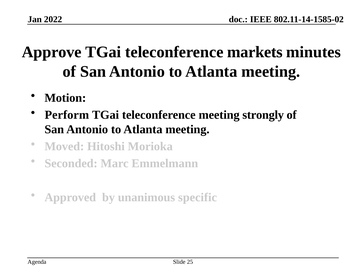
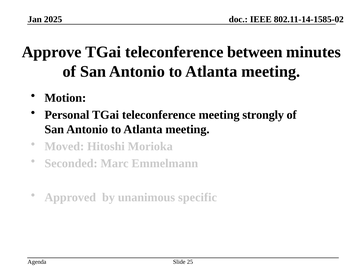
2022: 2022 -> 2025 (53, 19)
markets: markets -> between (255, 52)
Perform: Perform -> Personal (67, 115)
